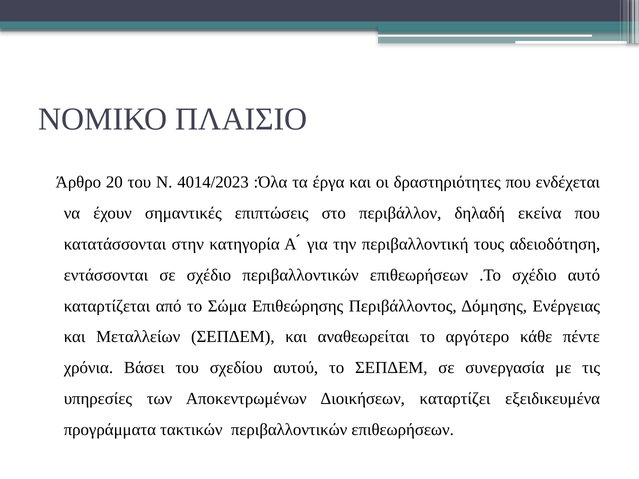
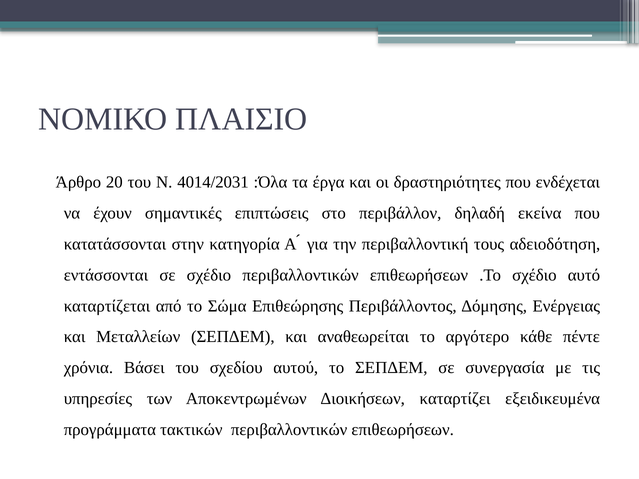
4014/2023: 4014/2023 -> 4014/2031 (213, 182)
